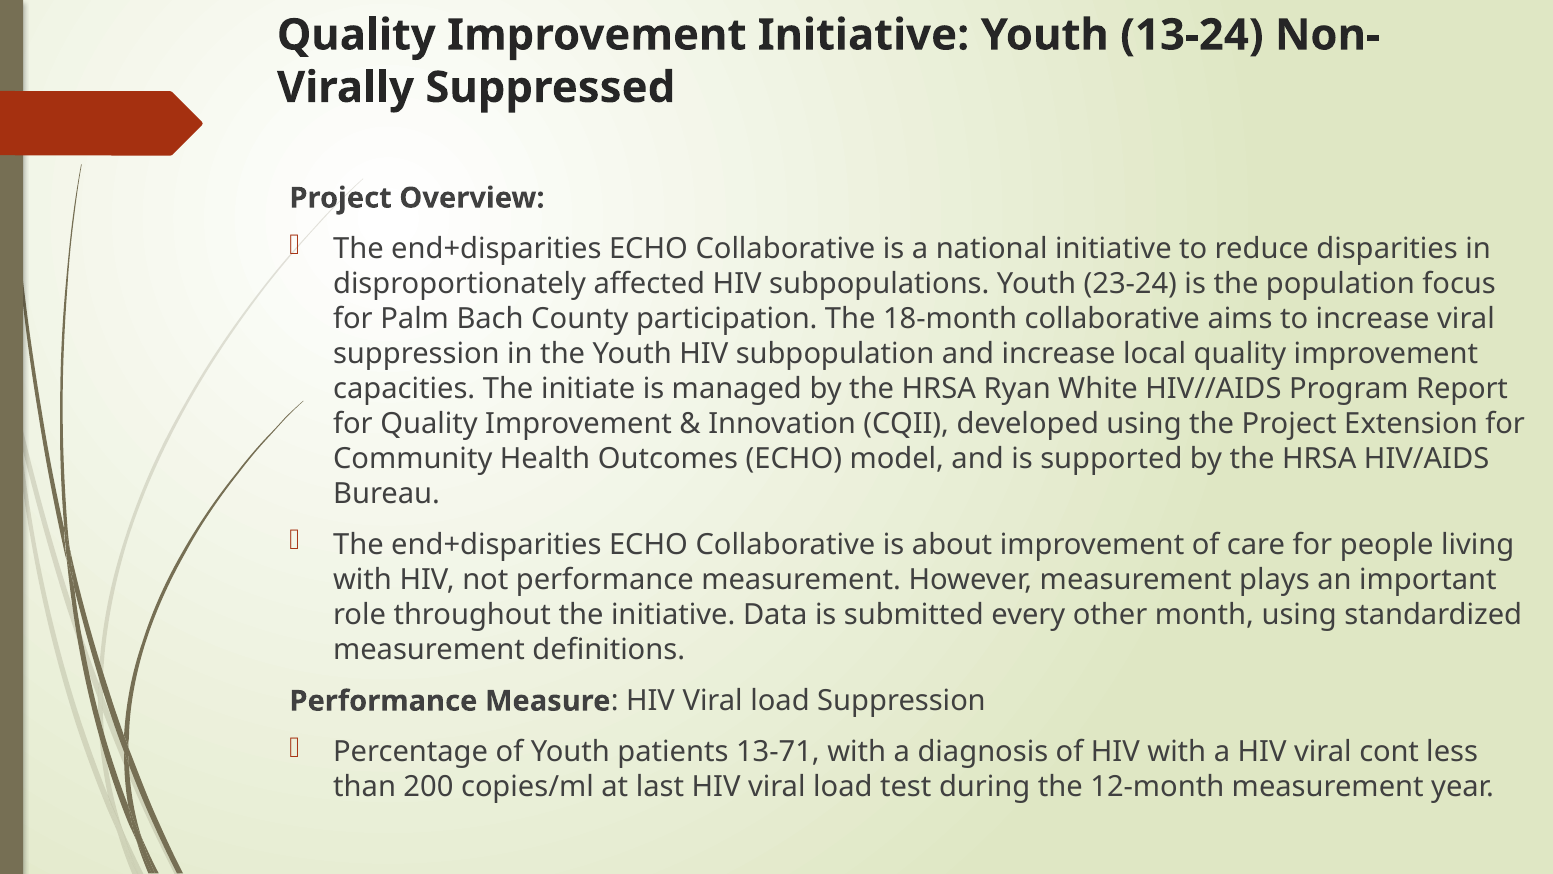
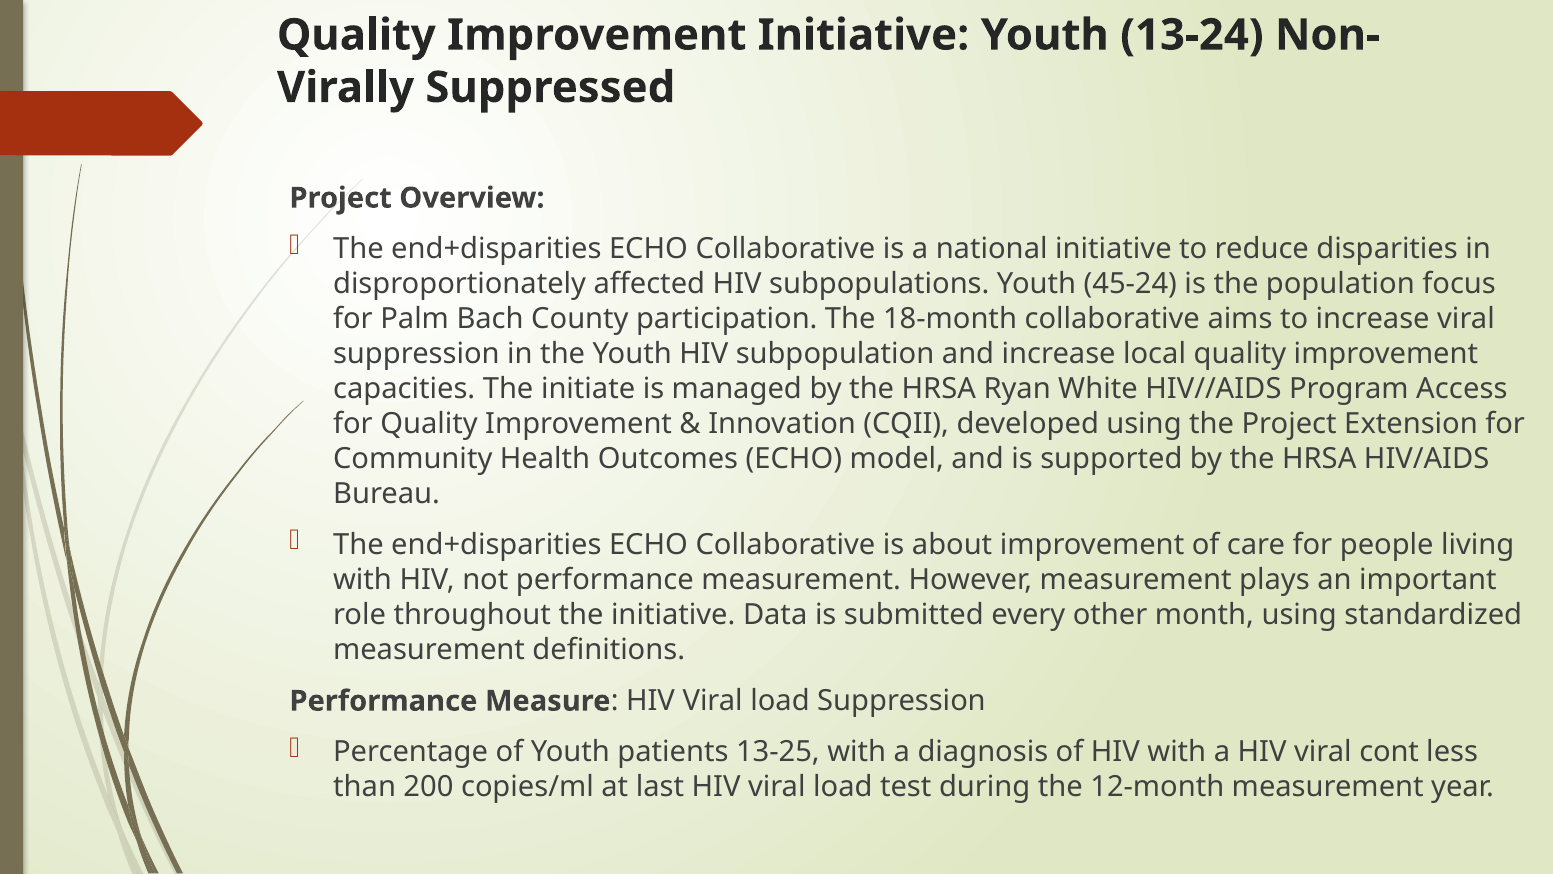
23-24: 23-24 -> 45-24 (1130, 284)
Report: Report -> Access (1462, 389)
13-71: 13-71 -> 13-25 (778, 752)
